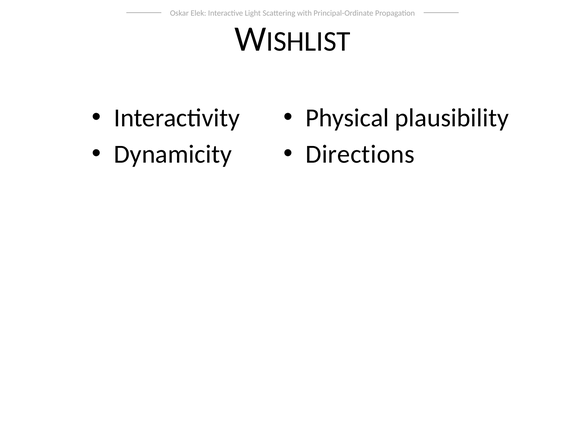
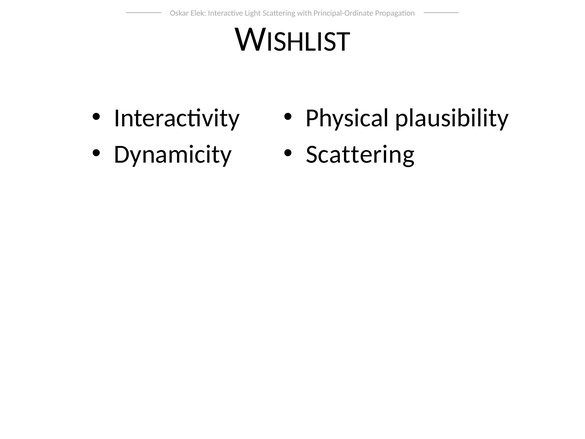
Directions: Directions -> Scattering (360, 154)
